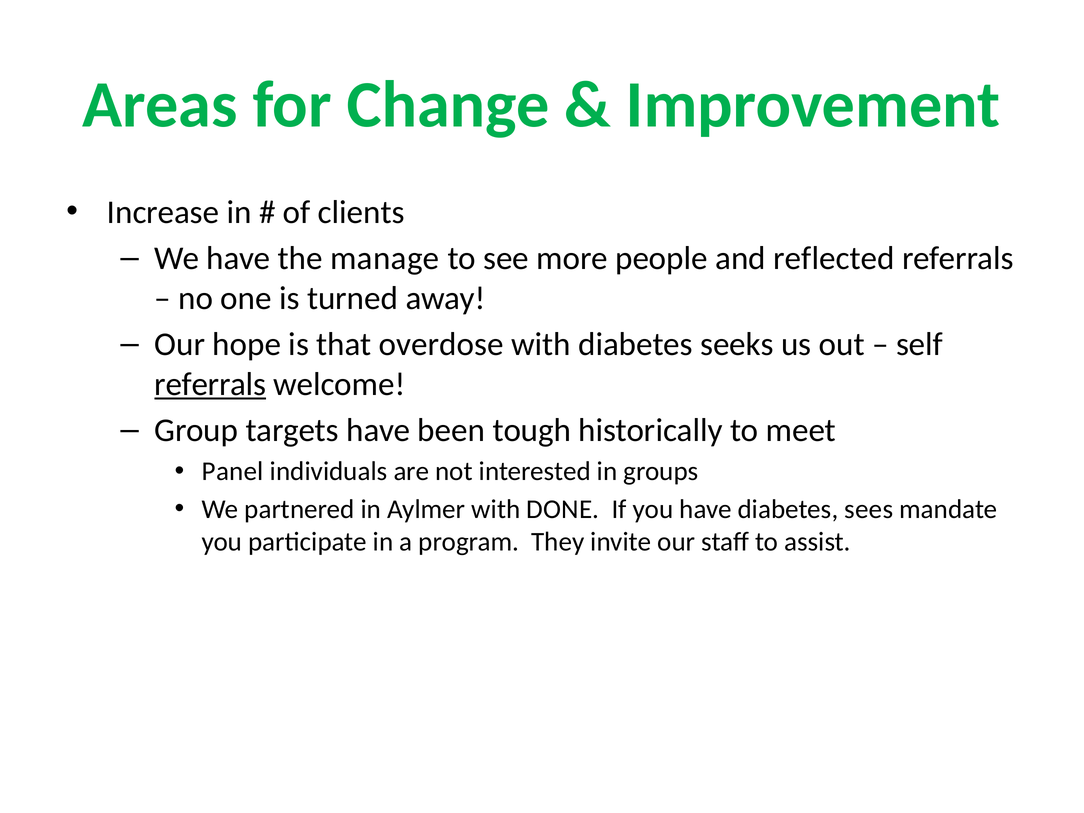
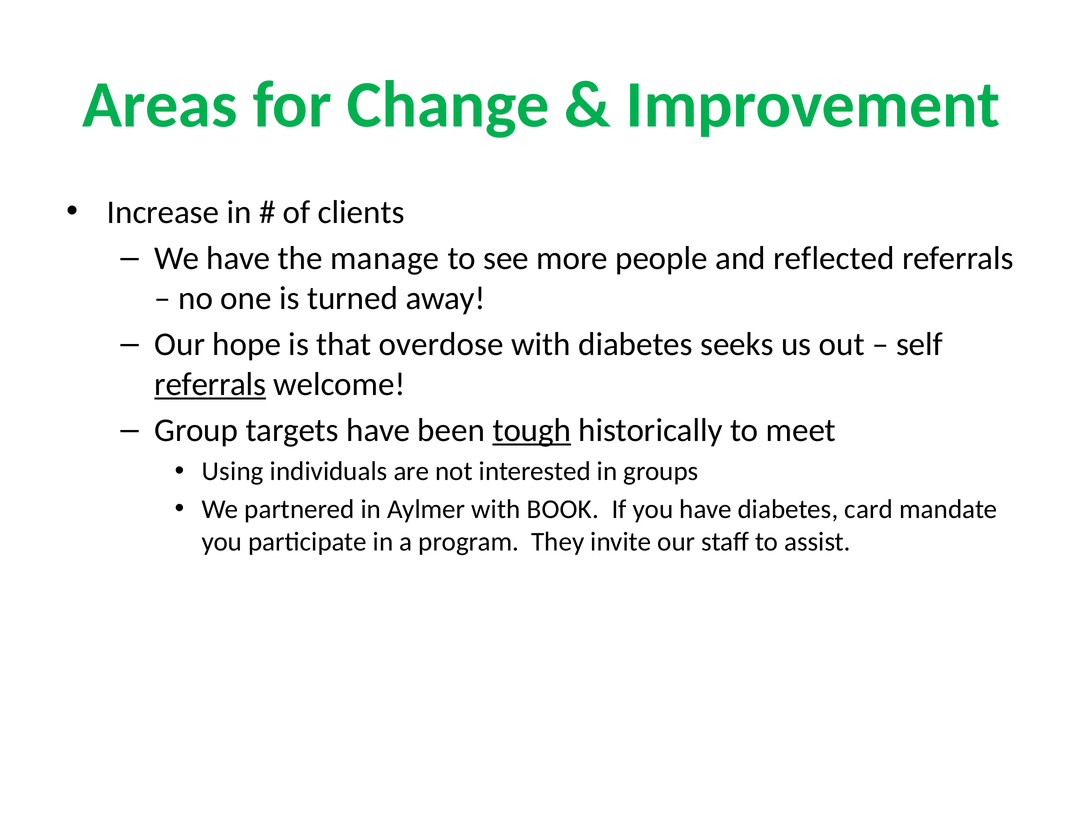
tough underline: none -> present (532, 430)
Panel: Panel -> Using (233, 472)
DONE: DONE -> BOOK (563, 509)
sees: sees -> card (869, 509)
